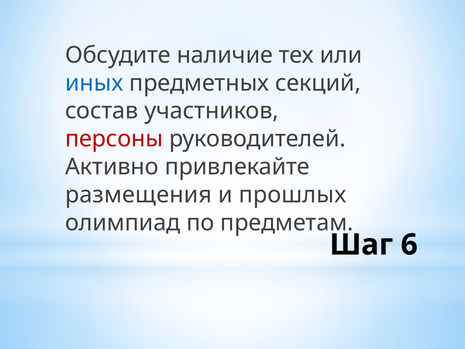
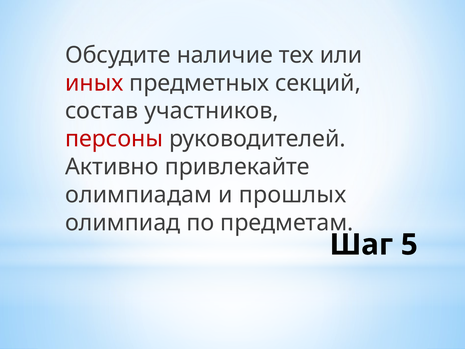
иных colour: blue -> red (94, 83)
размещения: размещения -> олимпиадам (139, 195)
6: 6 -> 5 (409, 245)
